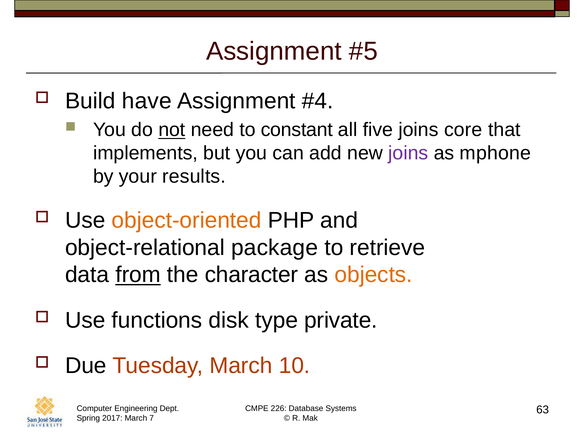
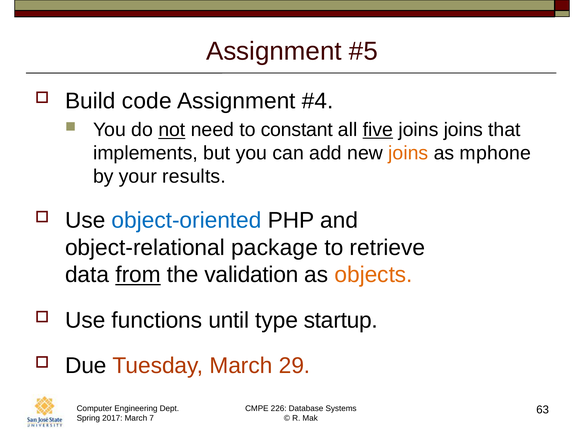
have: have -> code (147, 101)
five underline: none -> present (378, 130)
joins core: core -> joins (463, 130)
joins colour: purple -> orange (408, 153)
object-oriented colour: orange -> blue (187, 220)
character: character -> validation (251, 275)
disk: disk -> until (229, 320)
private: private -> startup (341, 320)
10: 10 -> 29 (294, 366)
